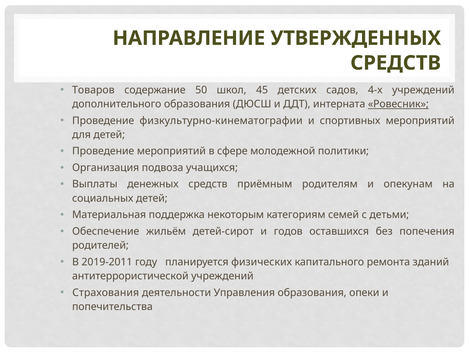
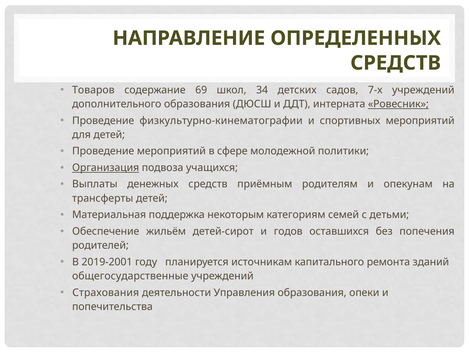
УТВЕРЖДЕННЫХ: УТВЕРЖДЕННЫХ -> ОПРЕДЕЛЕННЫХ (356, 38)
50: 50 -> 69 (201, 90)
45: 45 -> 34 (262, 90)
4-х: 4-х -> 7-х (375, 90)
Организация underline: none -> present (106, 168)
социальных: социальных -> трансферты (103, 198)
2019-2011: 2019-2011 -> 2019-2001 (107, 262)
физических: физических -> источникам (262, 262)
антитеррористической: антитеррористической -> общегосударственные (130, 276)
